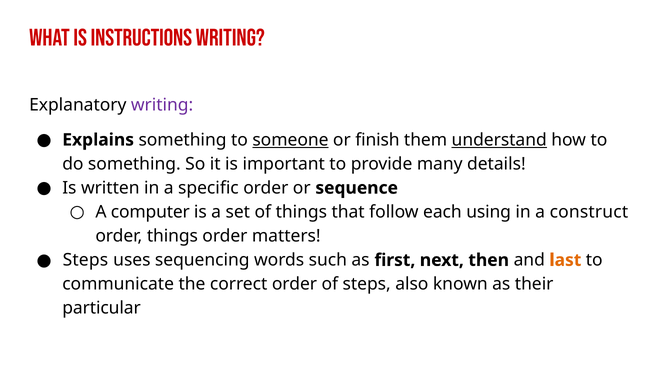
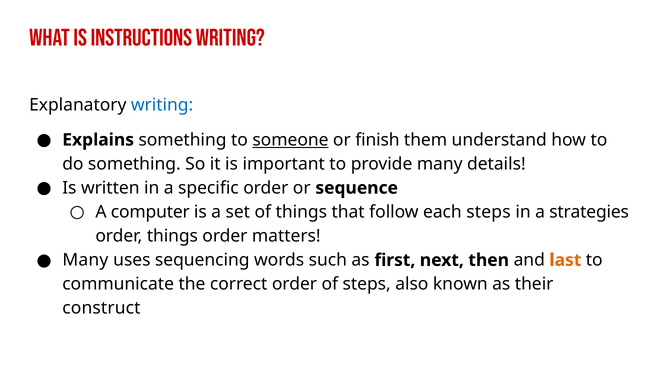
writing colour: purple -> blue (162, 105)
understand underline: present -> none (499, 140)
each using: using -> steps (488, 212)
construct: construct -> strategies (589, 212)
Steps: Steps -> Many (85, 260)
particular: particular -> construct (101, 309)
